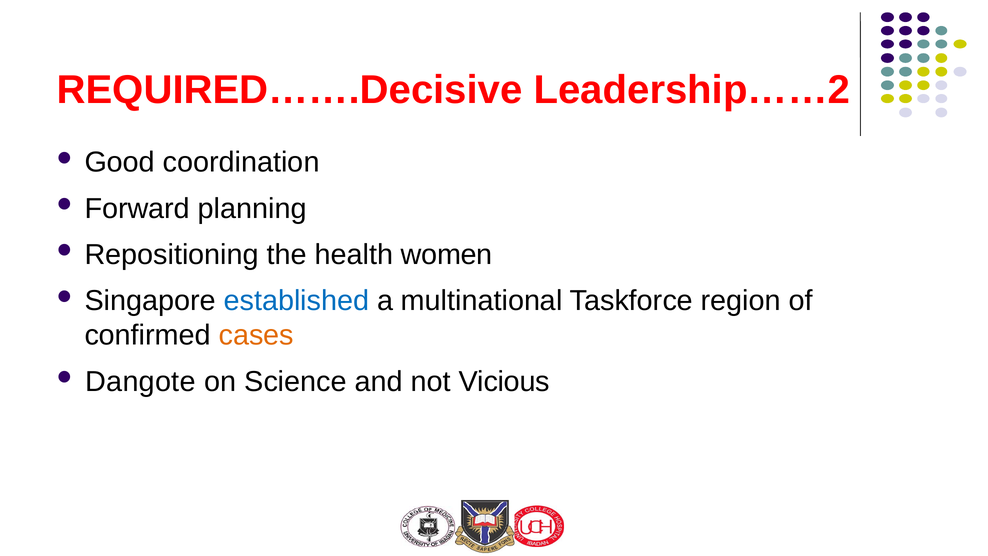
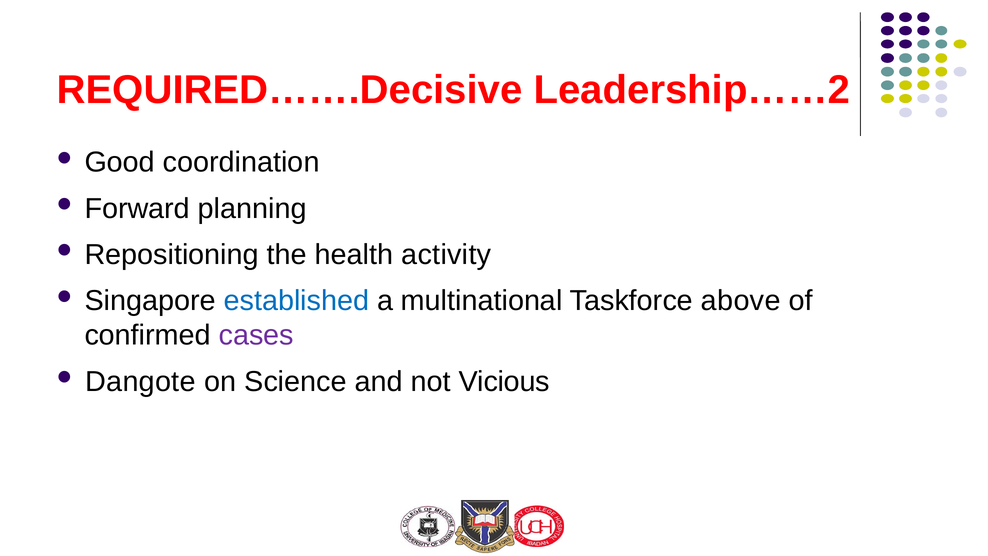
women: women -> activity (446, 255)
region: region -> above (741, 301)
cases colour: orange -> purple (256, 335)
